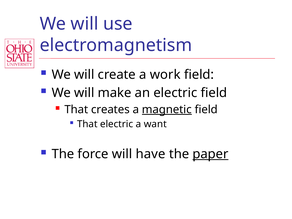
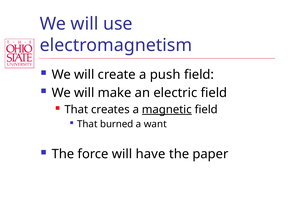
work: work -> push (165, 75)
That electric: electric -> burned (117, 124)
paper underline: present -> none (210, 154)
